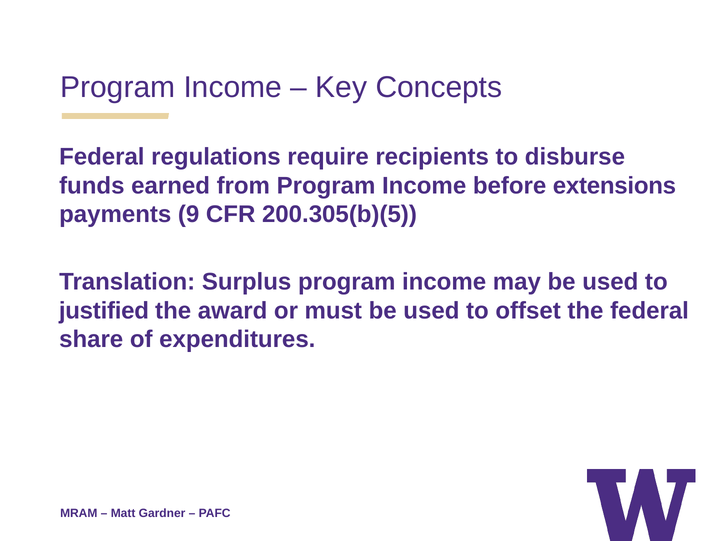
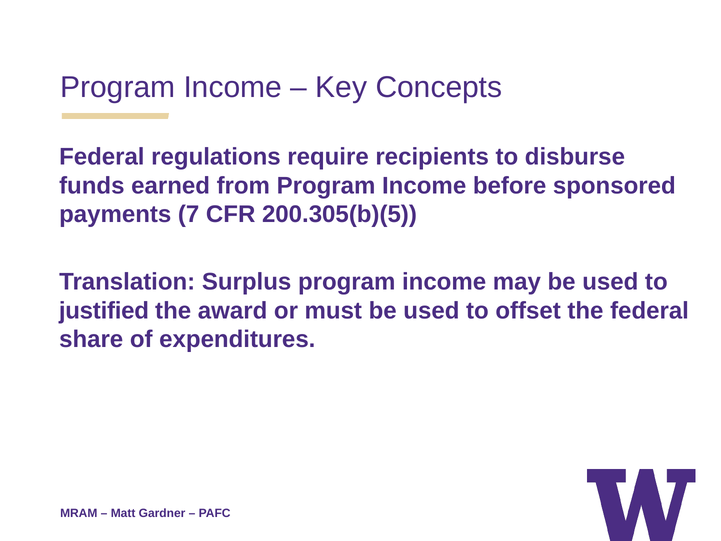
extensions: extensions -> sponsored (614, 185)
9: 9 -> 7 (189, 214)
